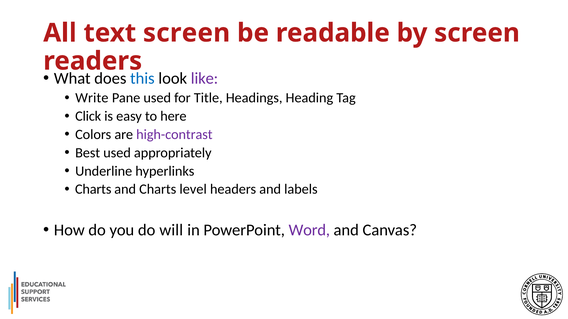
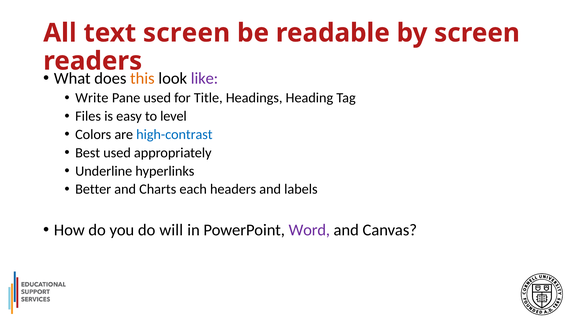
this colour: blue -> orange (142, 79)
Click: Click -> Files (88, 116)
here: here -> level (173, 116)
high-contrast colour: purple -> blue (174, 135)
Charts: Charts -> Better (93, 190)
level: level -> each (193, 190)
